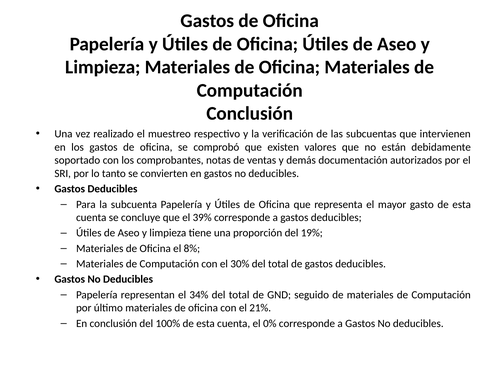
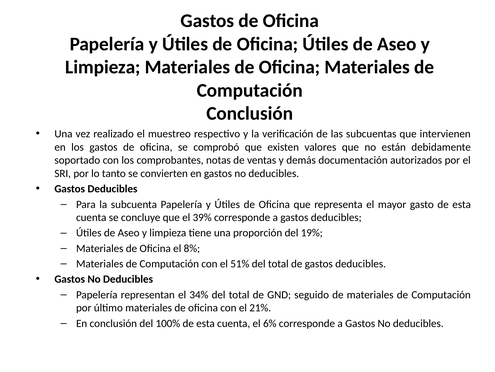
30%: 30% -> 51% (240, 263)
0%: 0% -> 6% (270, 323)
